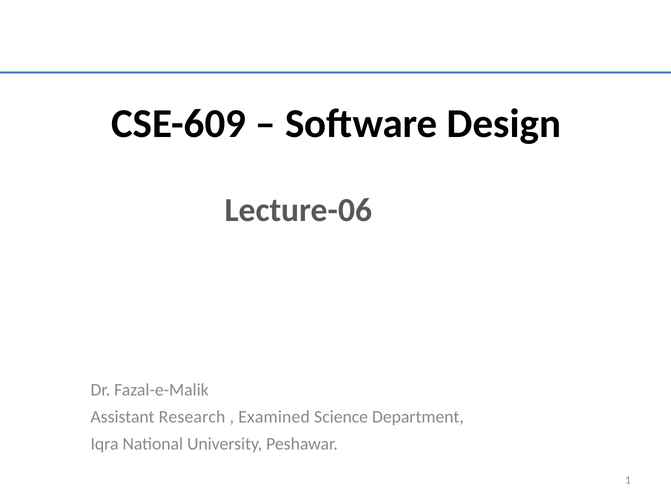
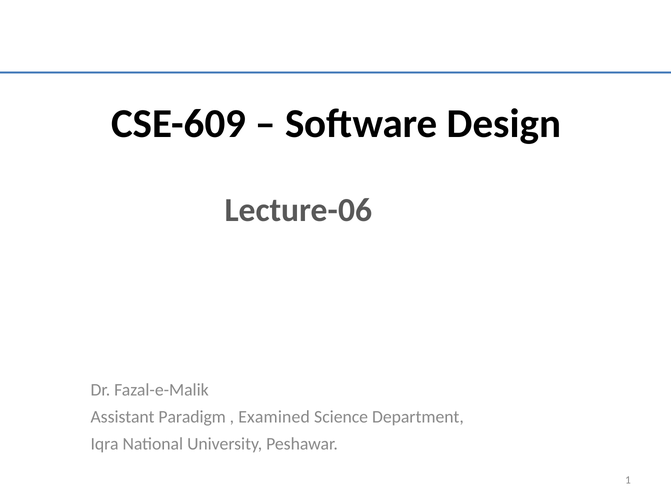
Research: Research -> Paradigm (192, 417)
